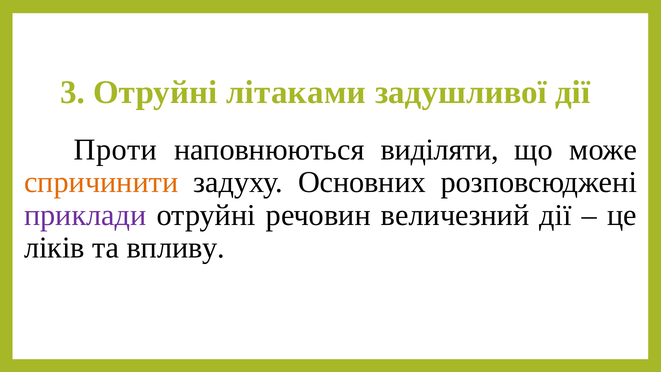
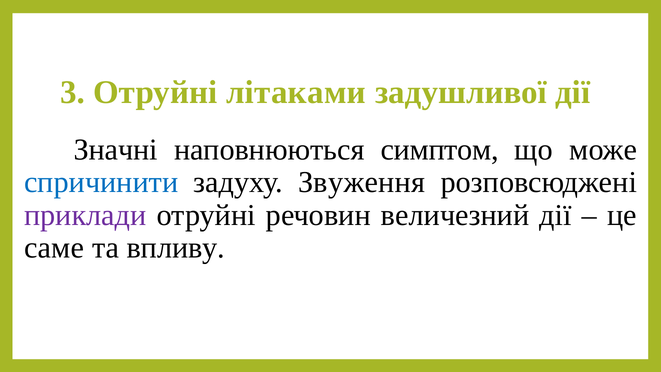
Проти: Проти -> Значні (116, 149)
виділяти: виділяти -> симптом (440, 149)
спричинити colour: orange -> blue (101, 182)
Основних: Основних -> Звуження (362, 182)
ліків: ліків -> саме (54, 248)
